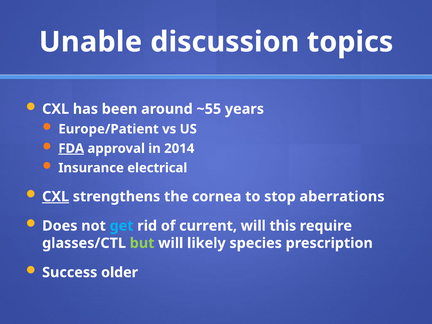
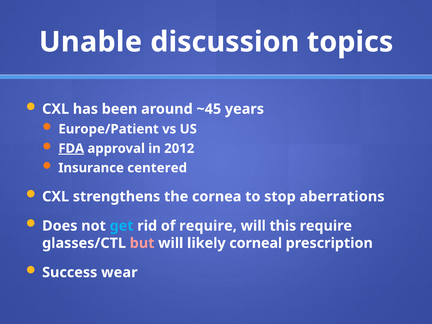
~55: ~55 -> ~45 (209, 109)
2014: 2014 -> 2012 (179, 148)
electrical: electrical -> centered (157, 168)
CXL underline: present -> none (56, 197)
of current: current -> require (208, 226)
but colour: light green -> pink (142, 243)
species: species -> corneal (256, 243)
older: older -> wear (119, 272)
